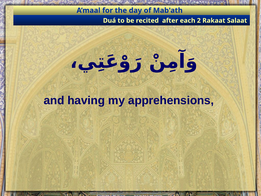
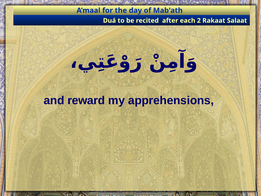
having: having -> reward (86, 100)
